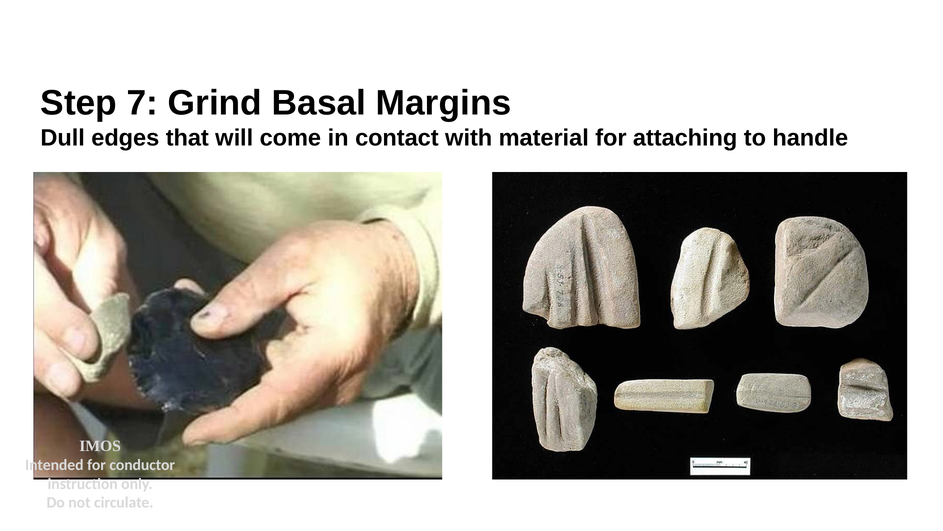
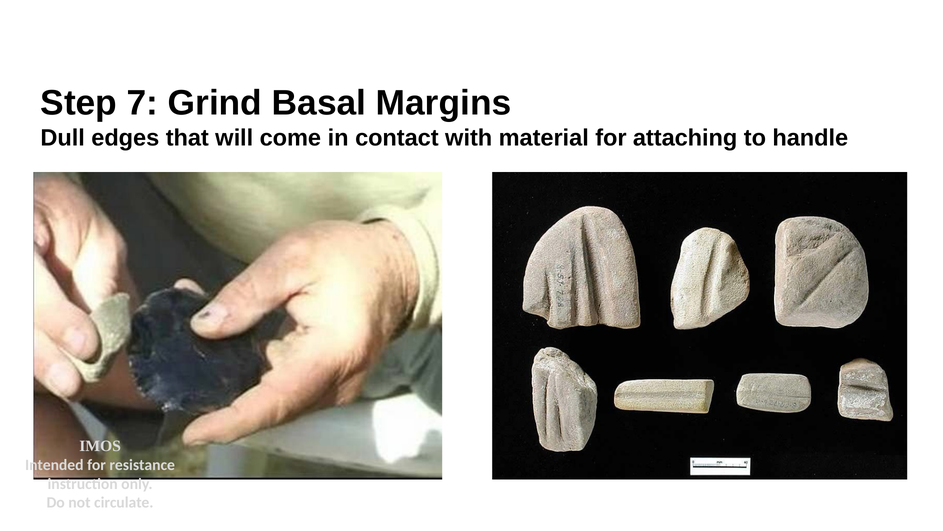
conductor: conductor -> resistance (142, 464)
